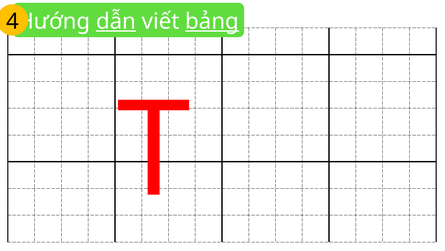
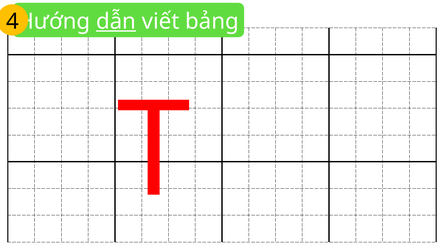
bảng underline: present -> none (212, 22)
